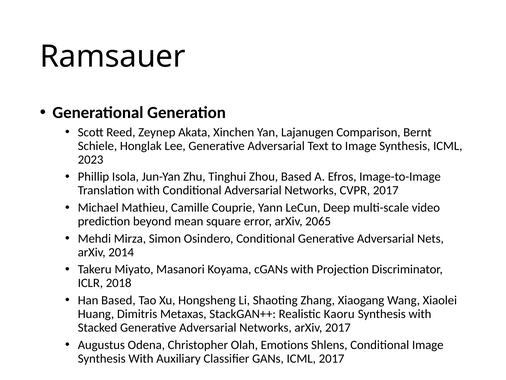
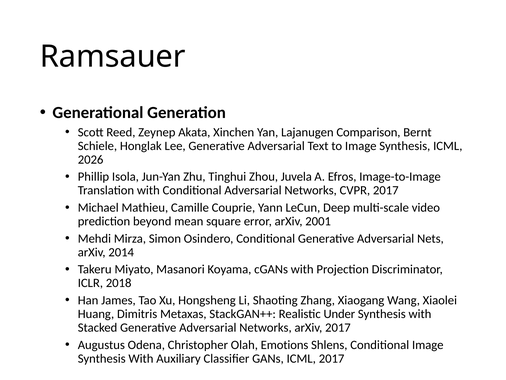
2023: 2023 -> 2026 (91, 159)
Zhou Based: Based -> Juvela (296, 177)
2065: 2065 -> 2001 (318, 221)
Han Based: Based -> James (118, 300)
Kaoru: Kaoru -> Under (339, 314)
